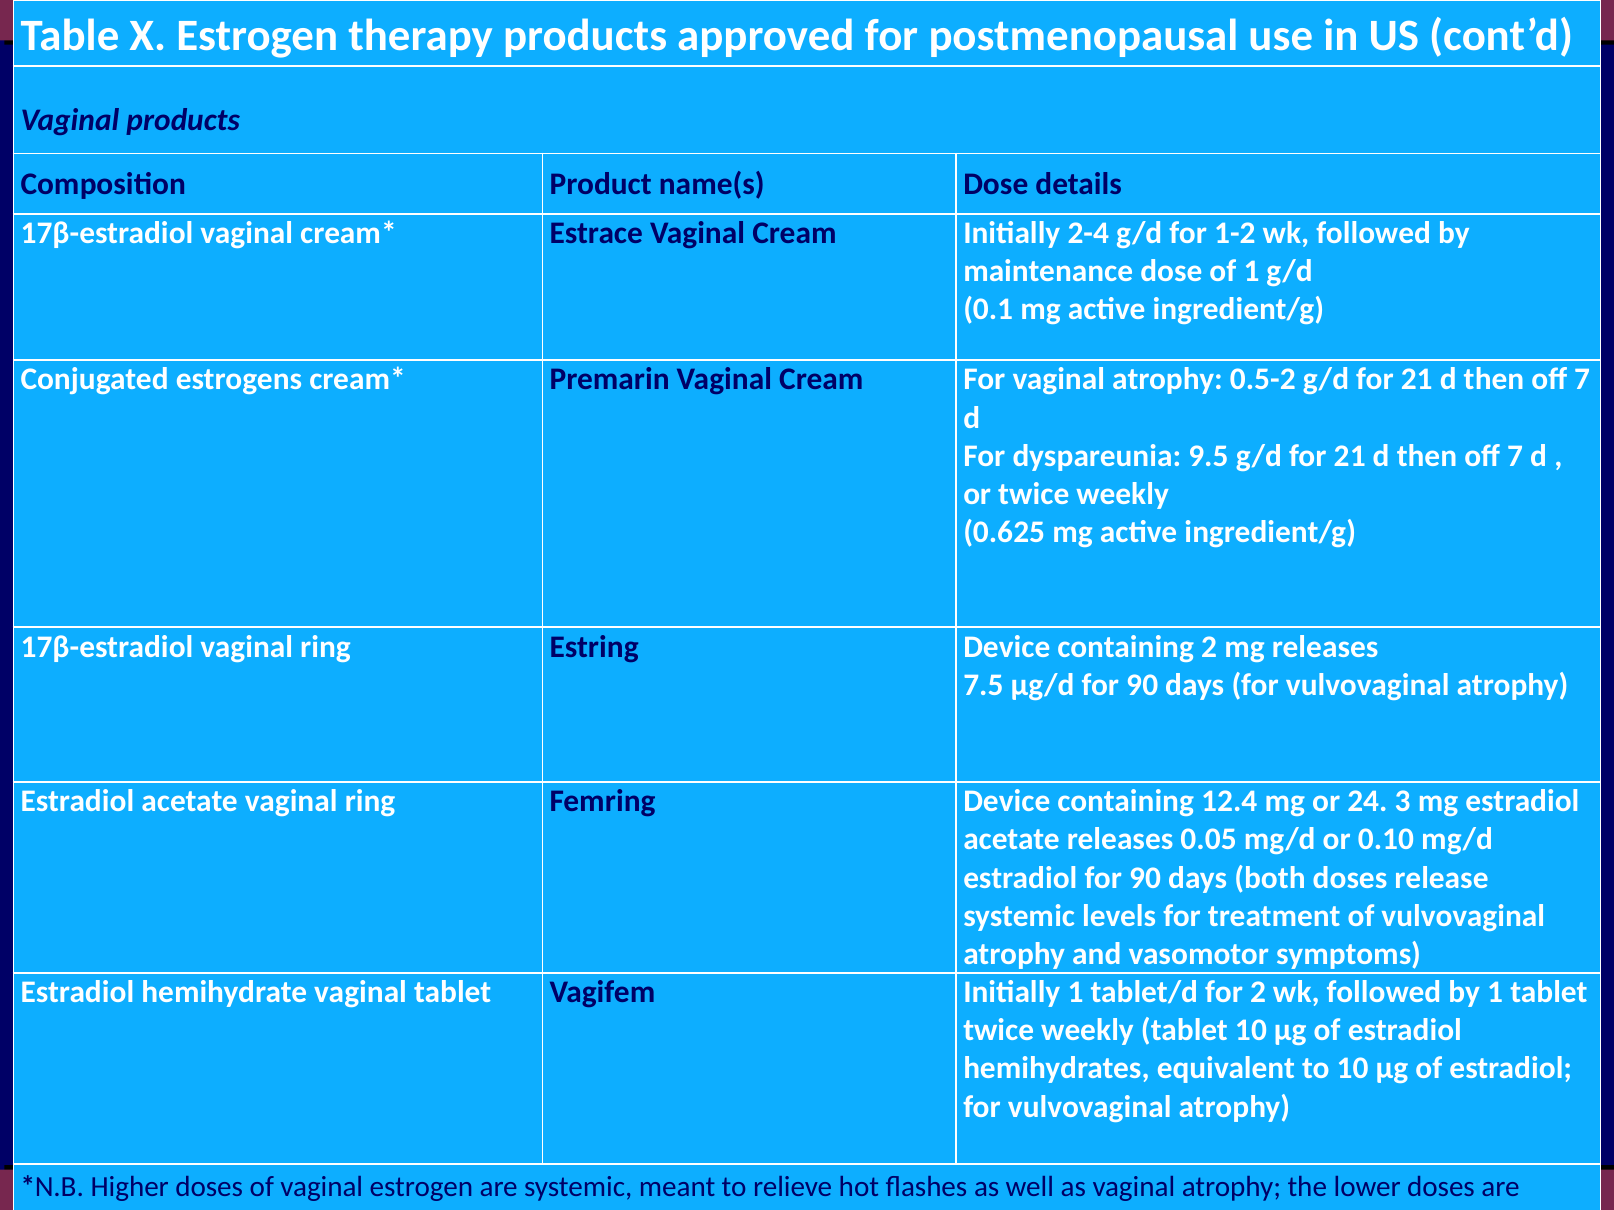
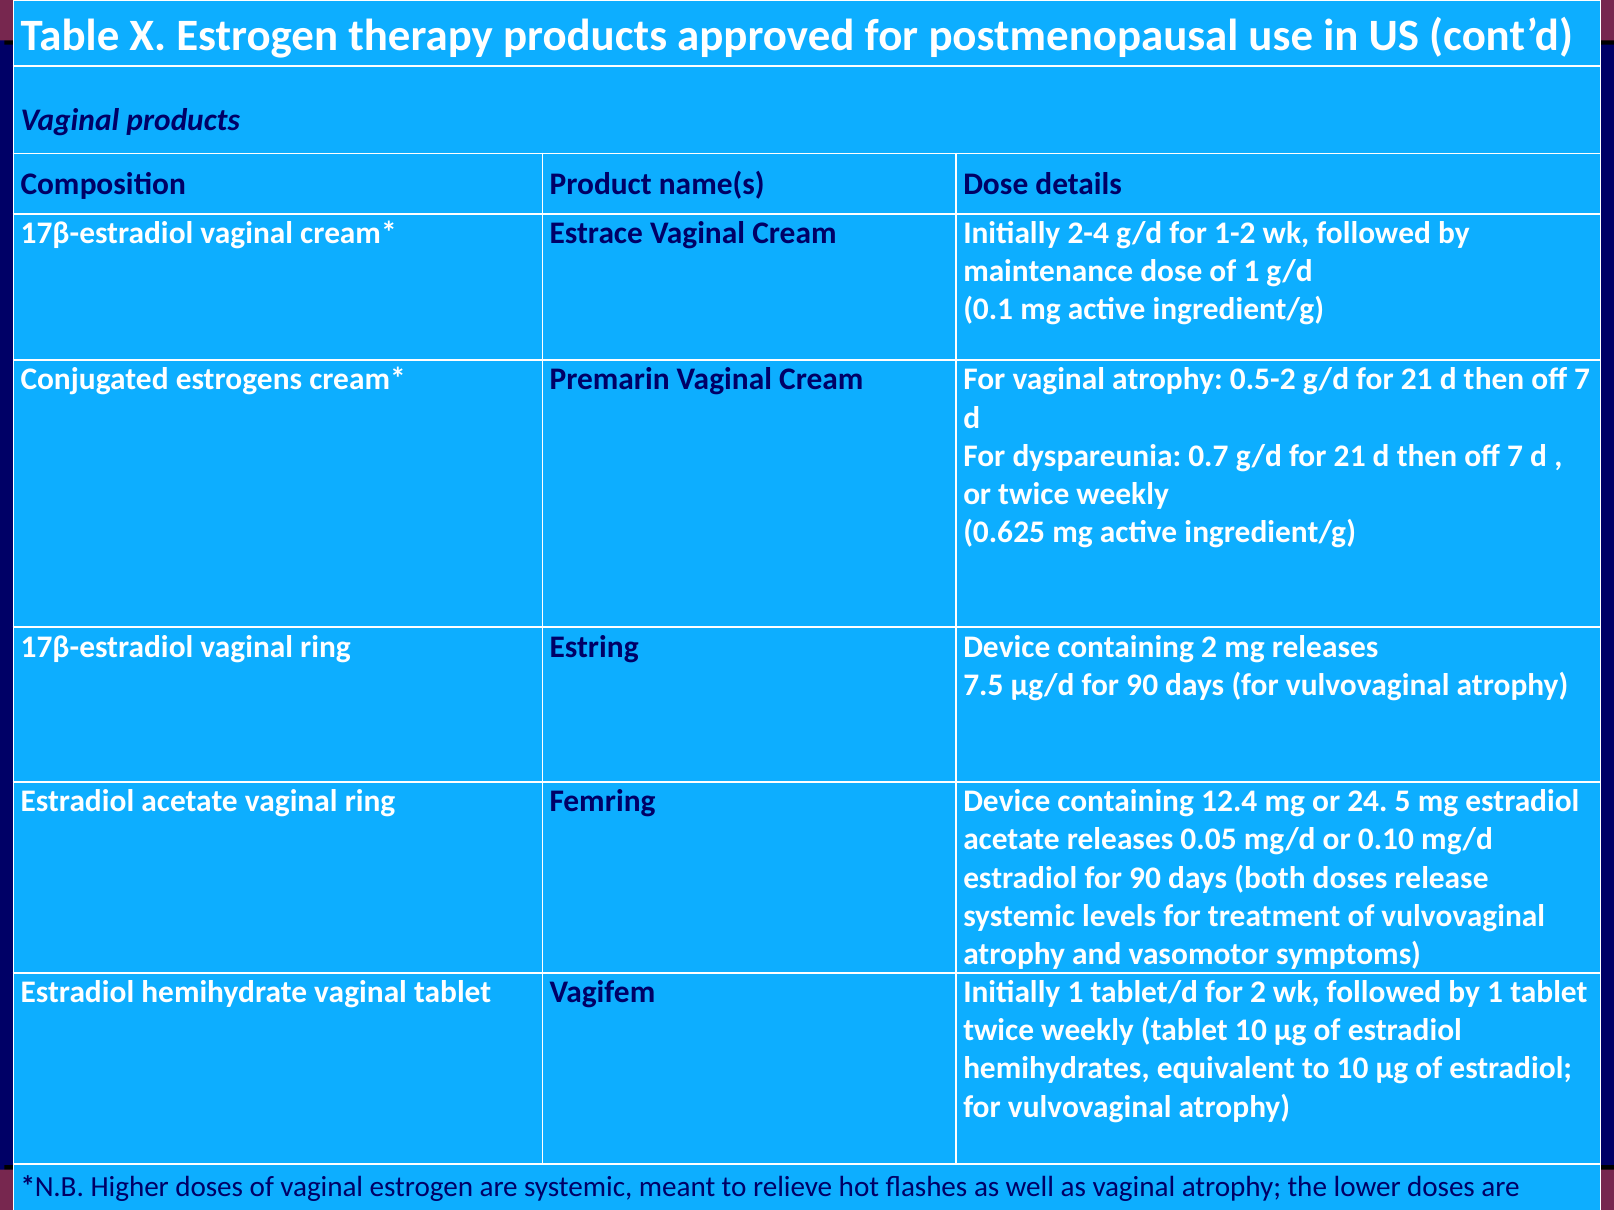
9.5: 9.5 -> 0.7 (1208, 456)
3: 3 -> 5 (1403, 802)
